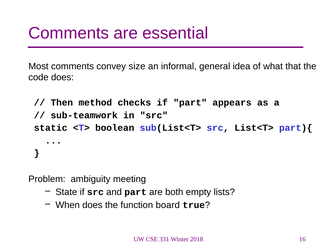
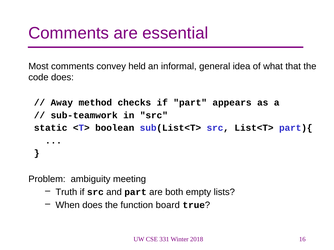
size: size -> held (137, 66)
Then: Then -> Away (62, 103)
State: State -> Truth (66, 192)
